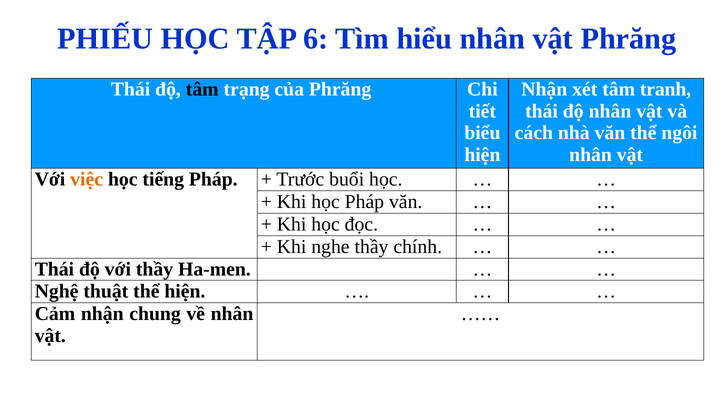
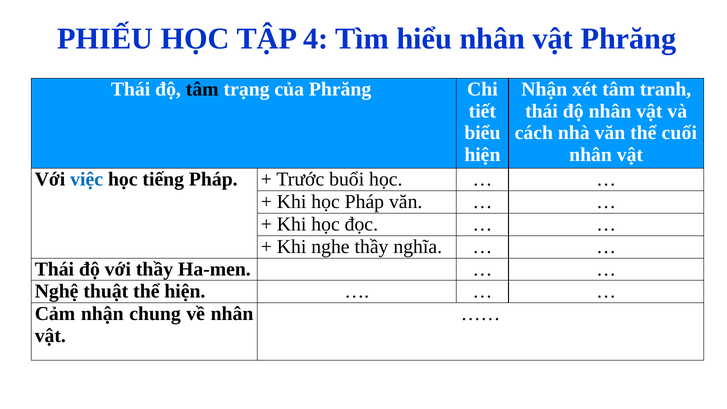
6: 6 -> 4 (316, 39)
ngôi: ngôi -> cuối (679, 133)
việc colour: orange -> blue (87, 179)
chính: chính -> nghĩa (418, 247)
